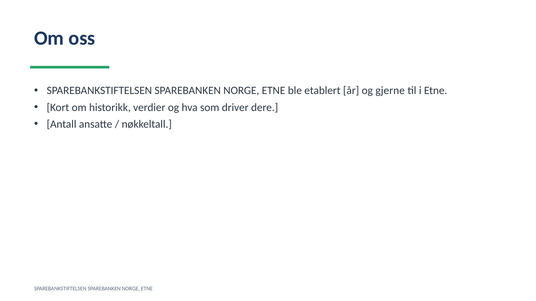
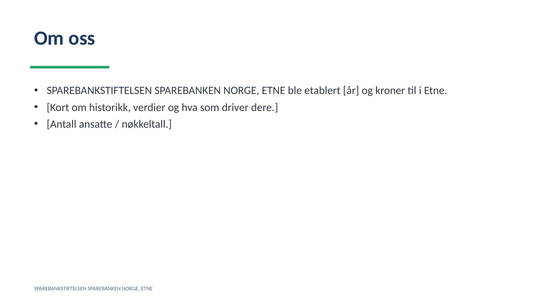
gjerne: gjerne -> kroner (390, 91)
